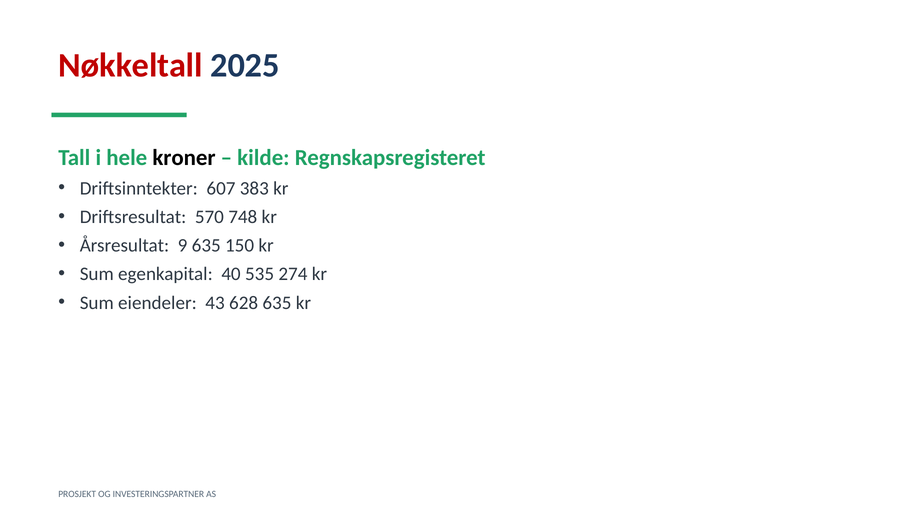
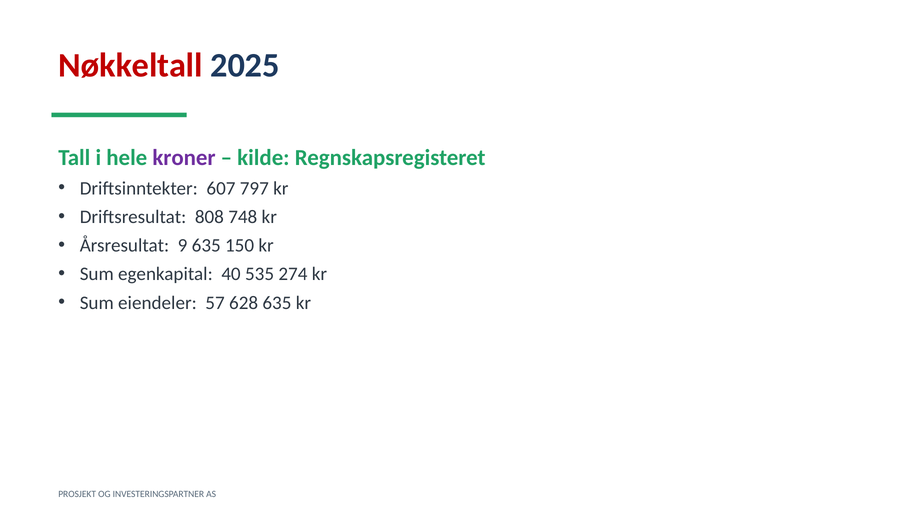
kroner colour: black -> purple (184, 158)
383: 383 -> 797 (254, 188)
570: 570 -> 808 (209, 217)
43: 43 -> 57 (215, 303)
